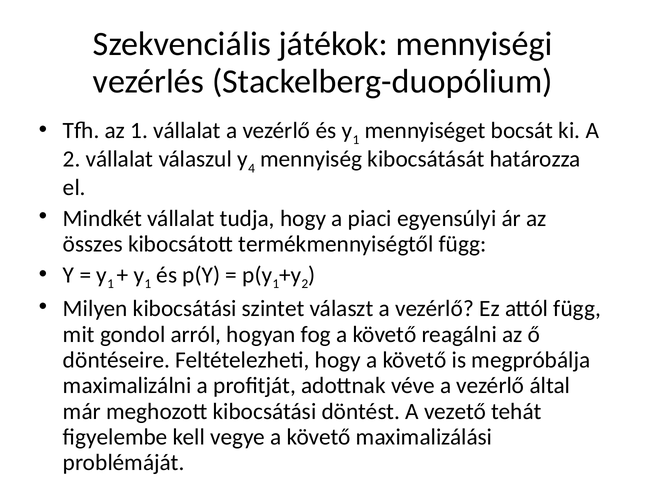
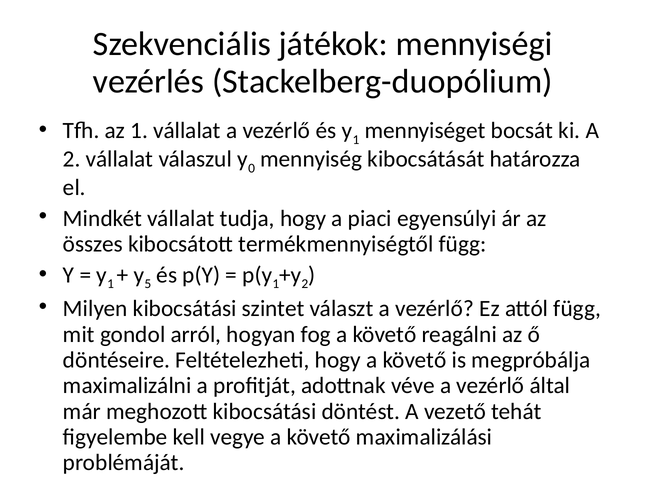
4: 4 -> 0 (252, 168)
1: 1 -> 5 (148, 284)
